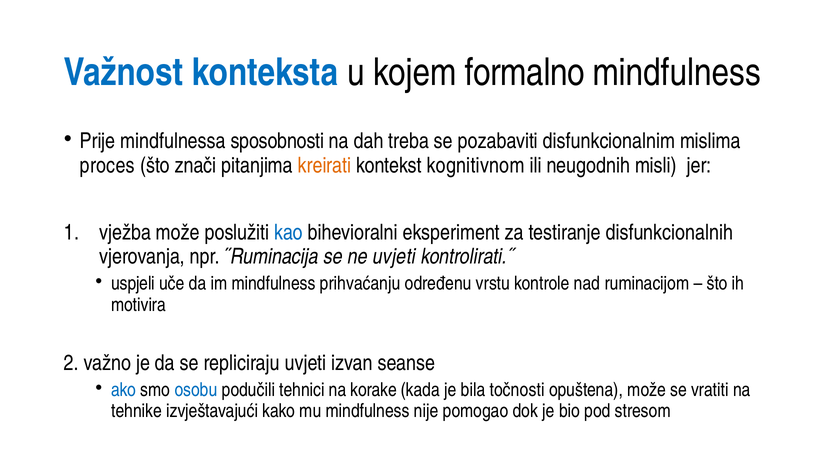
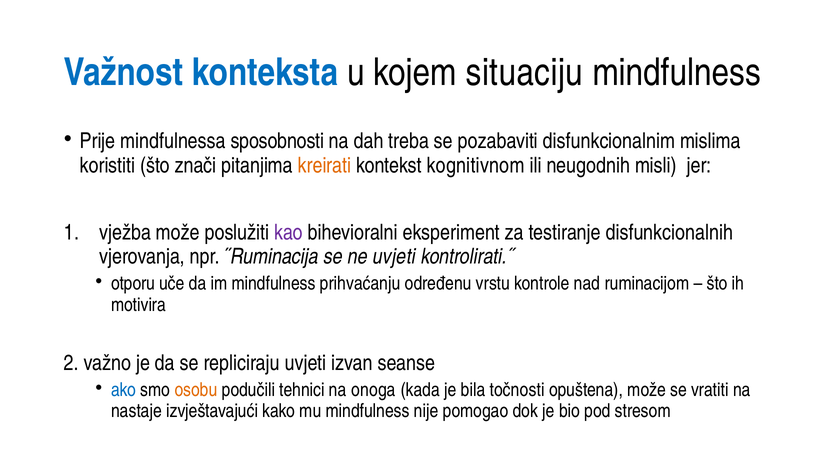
formalno: formalno -> situaciju (524, 73)
proces: proces -> koristiti (107, 165)
kao colour: blue -> purple (289, 232)
uspjeli: uspjeli -> otporu (133, 283)
osobu colour: blue -> orange (196, 390)
korake: korake -> onoga (373, 390)
tehnike: tehnike -> nastaje (137, 411)
